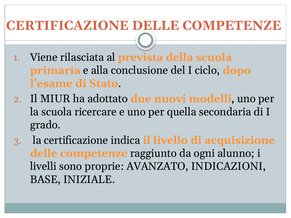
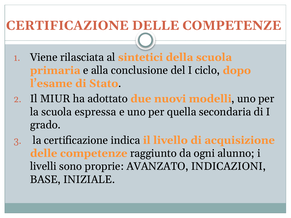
prevista: prevista -> sintetici (140, 57)
ricercare: ricercare -> espressa (95, 112)
